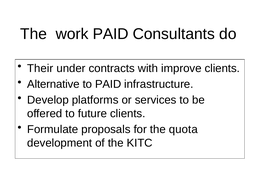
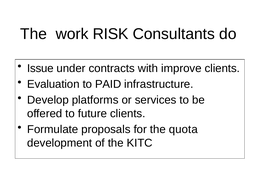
work PAID: PAID -> RISK (111, 34)
Their: Their -> Issue (40, 68)
Alternative: Alternative -> Evaluation (53, 84)
